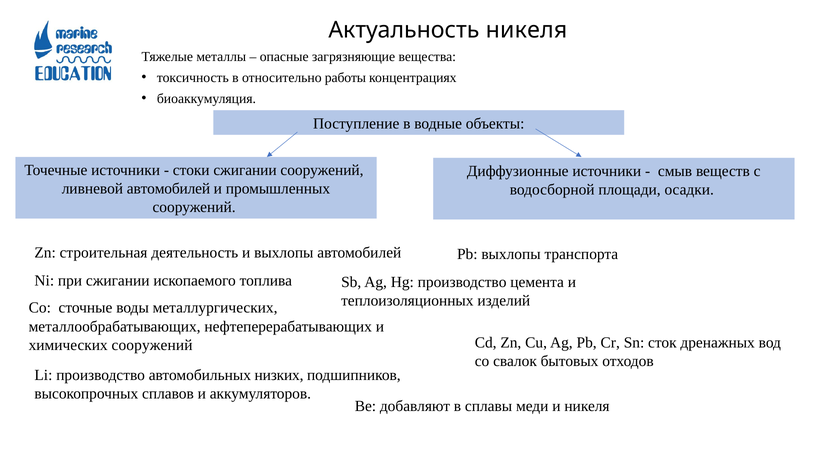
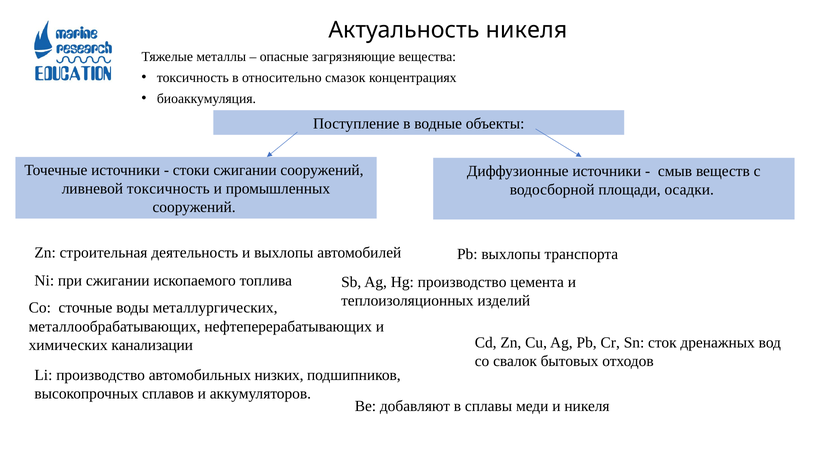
работы: работы -> смазок (345, 78)
ливневой автомобилей: автомобилей -> токсичность (168, 189)
химических сооружений: сооружений -> канализации (152, 344)
